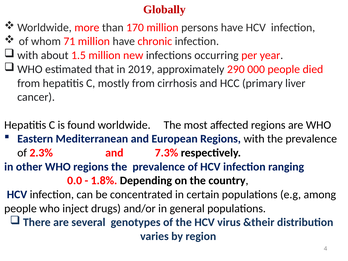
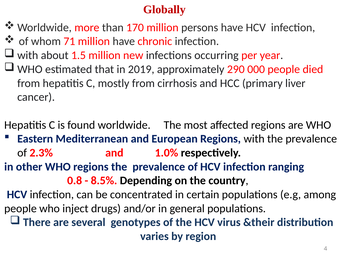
7.3%: 7.3% -> 1.0% (167, 153)
0.0: 0.0 -> 0.8 (75, 181)
1.8%: 1.8% -> 8.5% (104, 181)
